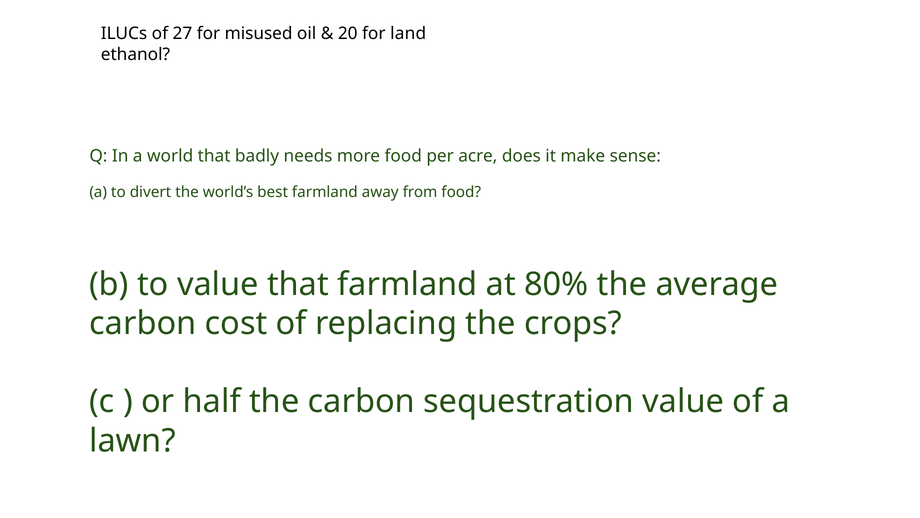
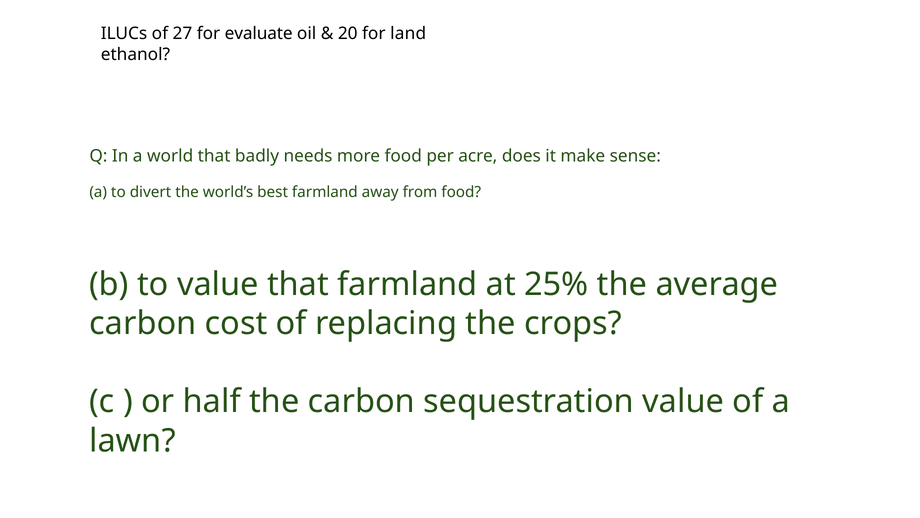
misused: misused -> evaluate (259, 34)
80%: 80% -> 25% (556, 284)
